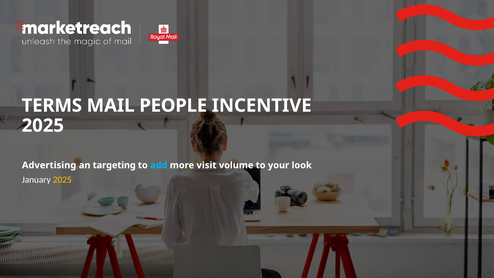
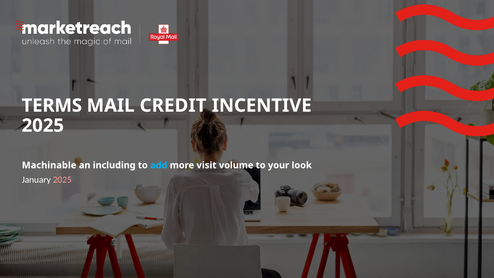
PEOPLE: PEOPLE -> CREDIT (173, 106)
Advertising: Advertising -> Machinable (49, 165)
targeting: targeting -> including (114, 165)
2025 colour: yellow -> pink (62, 180)
